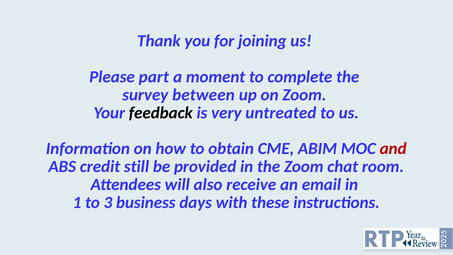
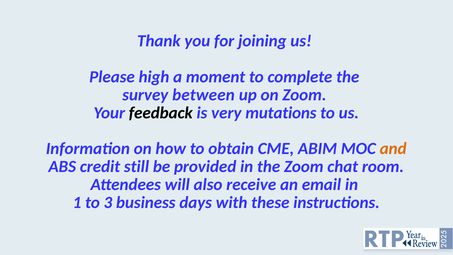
part: part -> high (154, 77)
untreated: untreated -> mutations (281, 113)
and colour: red -> orange (393, 149)
